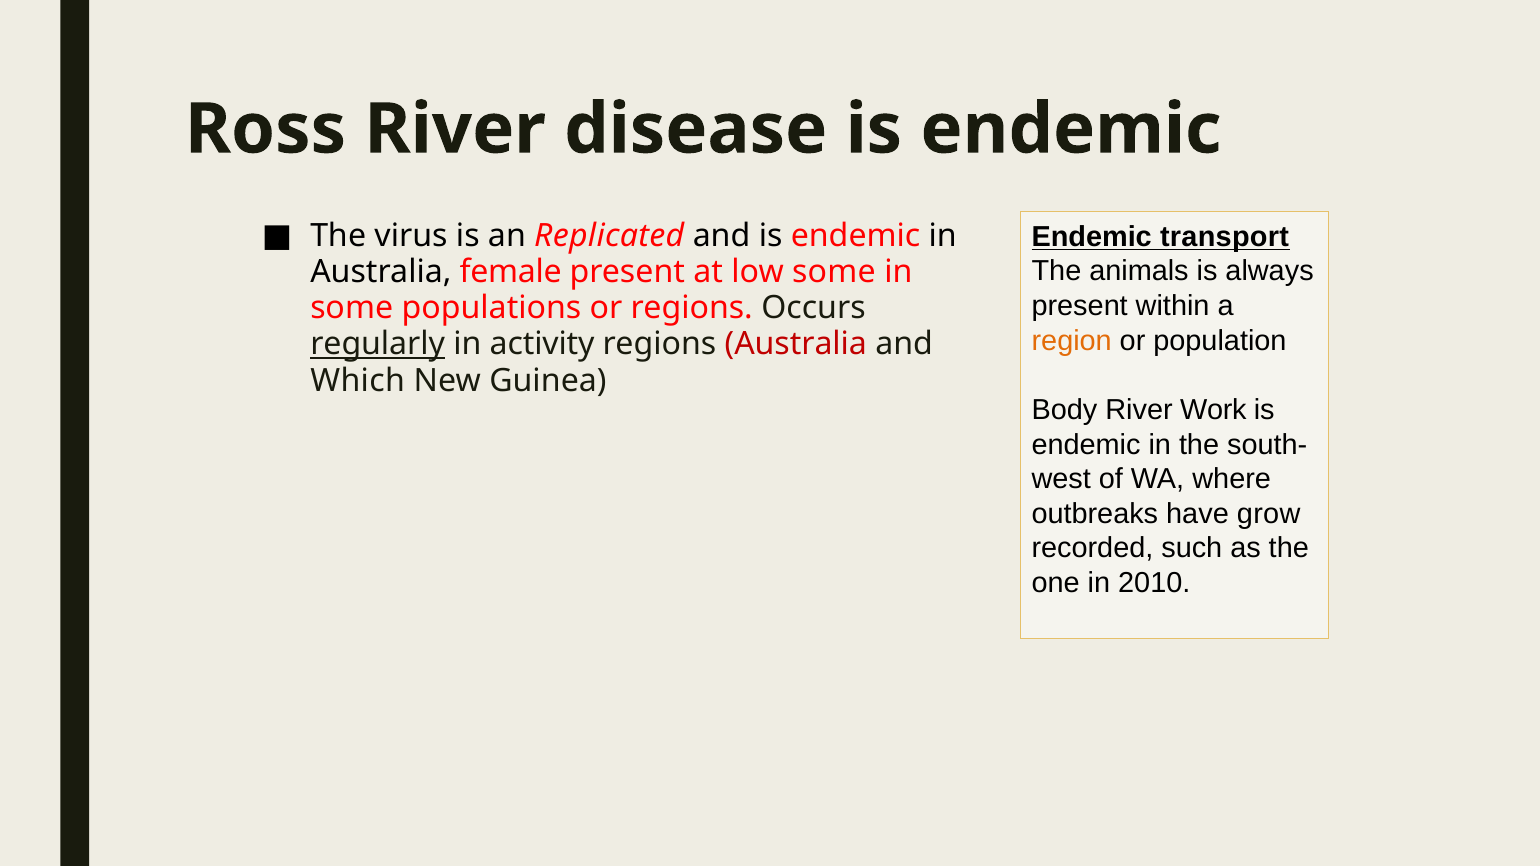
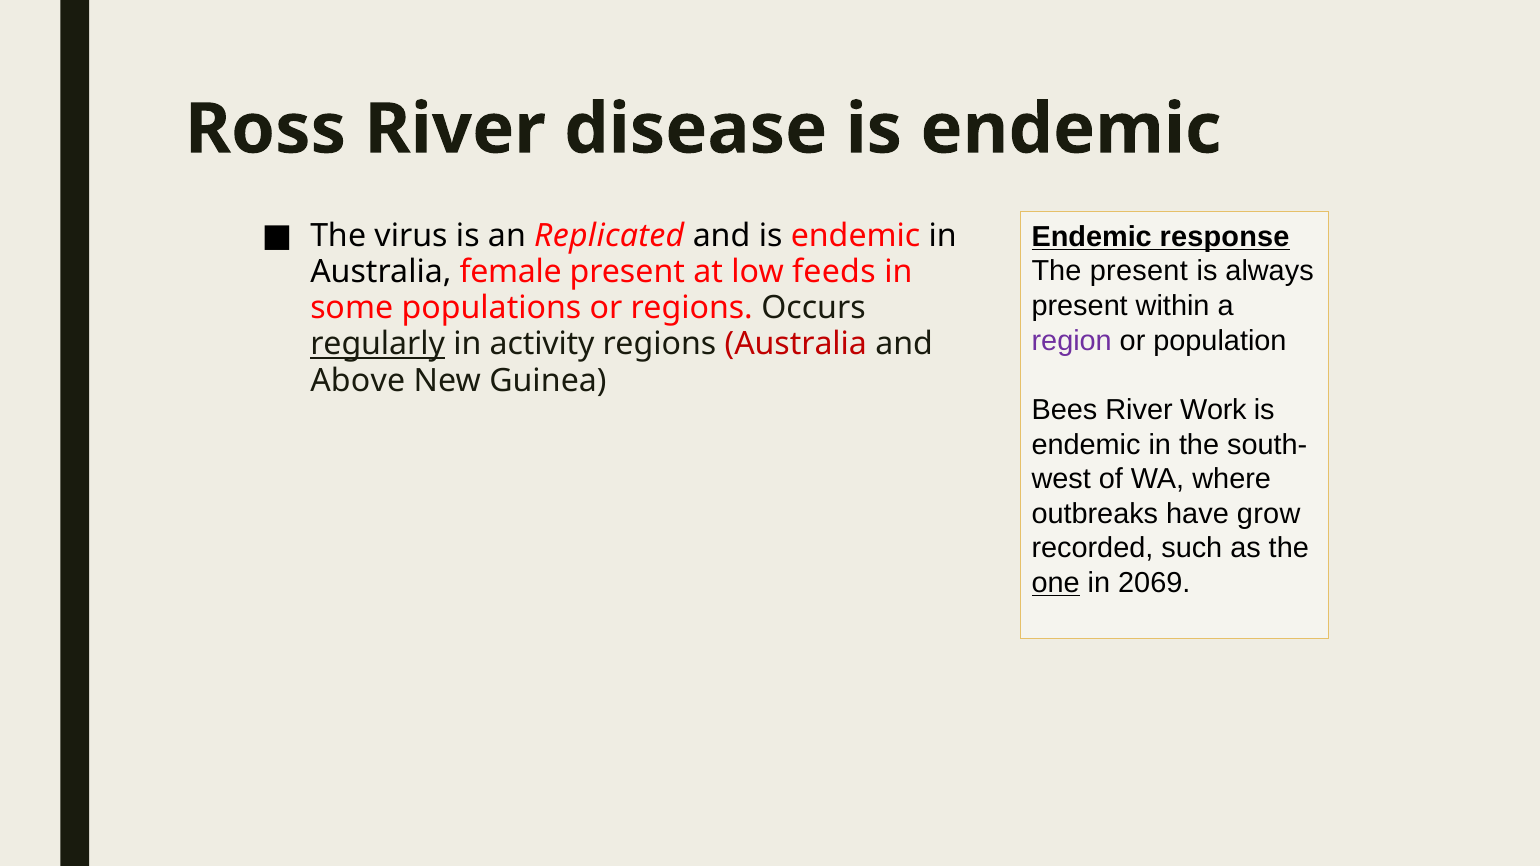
transport: transport -> response (1225, 237)
The animals: animals -> present (1139, 271)
low some: some -> feeds (834, 272)
region colour: orange -> purple (1072, 341)
Which: Which -> Above (358, 381)
Body: Body -> Bees (1064, 410)
one underline: none -> present (1056, 583)
2010: 2010 -> 2069 (1154, 583)
